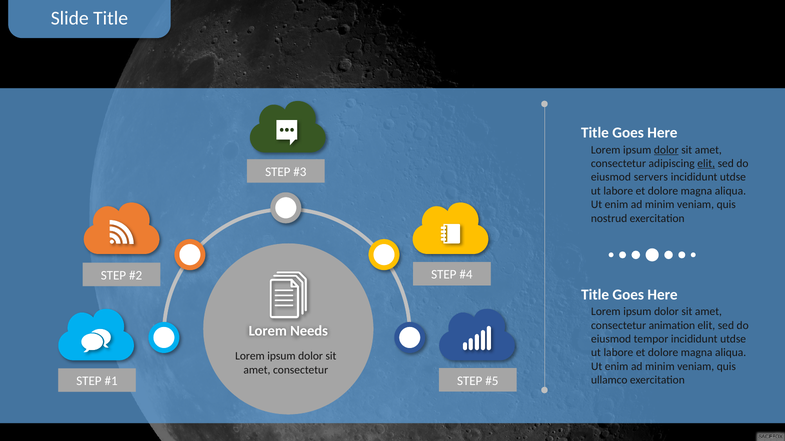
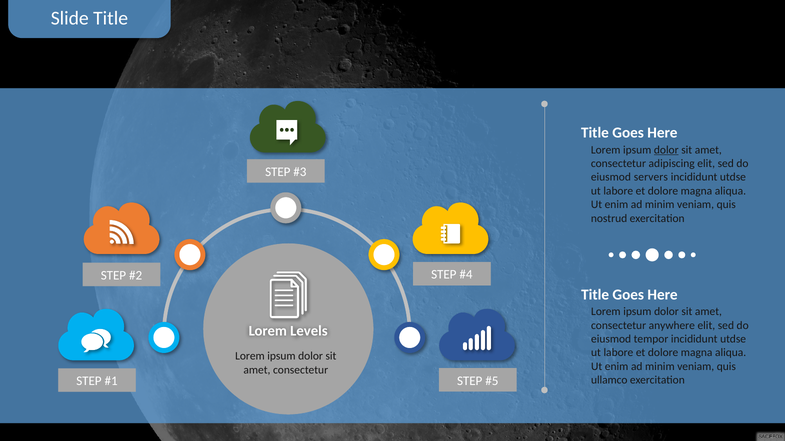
elit underline: present -> none (706, 164)
animation: animation -> anywhere (672, 326)
Needs: Needs -> Levels (309, 331)
